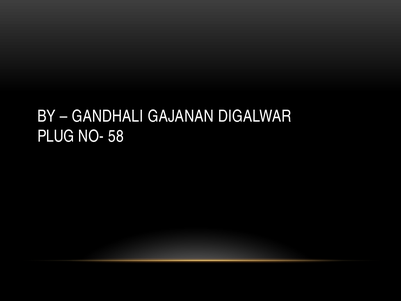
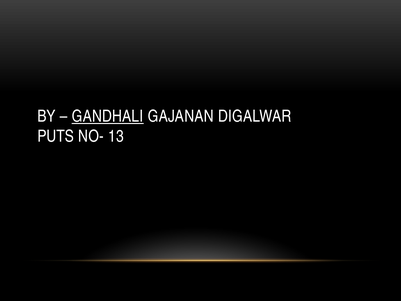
GANDHALI underline: none -> present (108, 116)
PLUG: PLUG -> PUTS (56, 136)
58: 58 -> 13 (116, 136)
